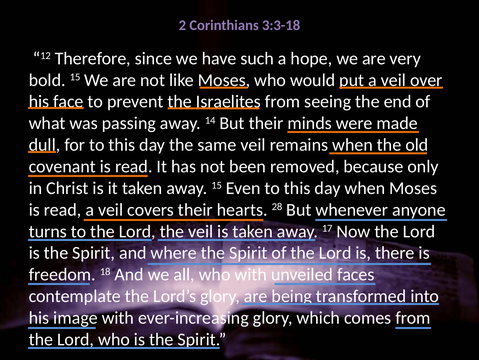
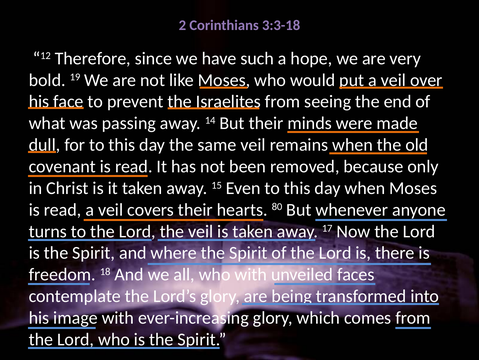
bold 15: 15 -> 19 (75, 77)
28: 28 -> 80 (277, 206)
